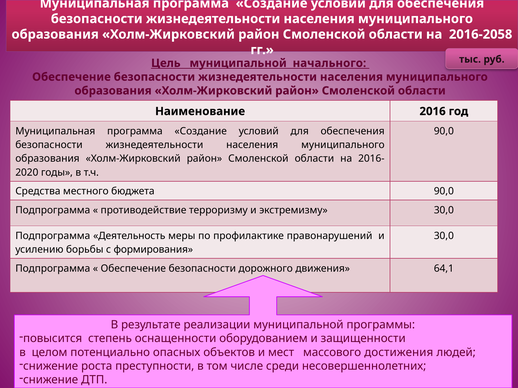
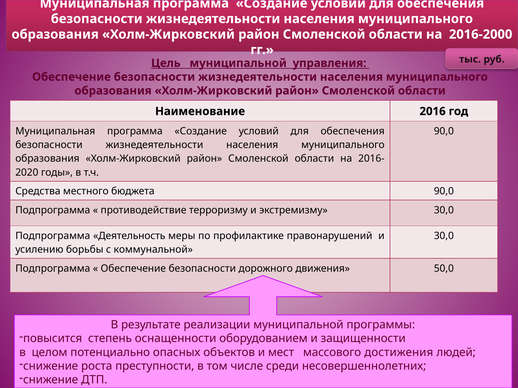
2016-2058: 2016-2058 -> 2016-2000 (481, 34)
начального: начального -> управления (329, 63)
формирования: формирования -> коммунальной (153, 250)
64,1: 64,1 -> 50,0 (444, 269)
